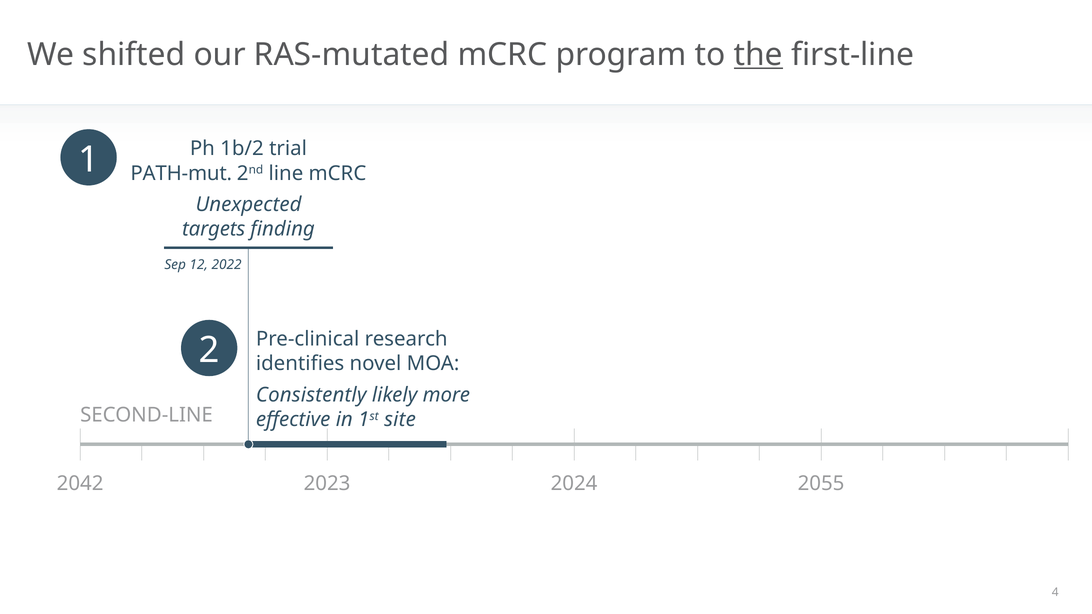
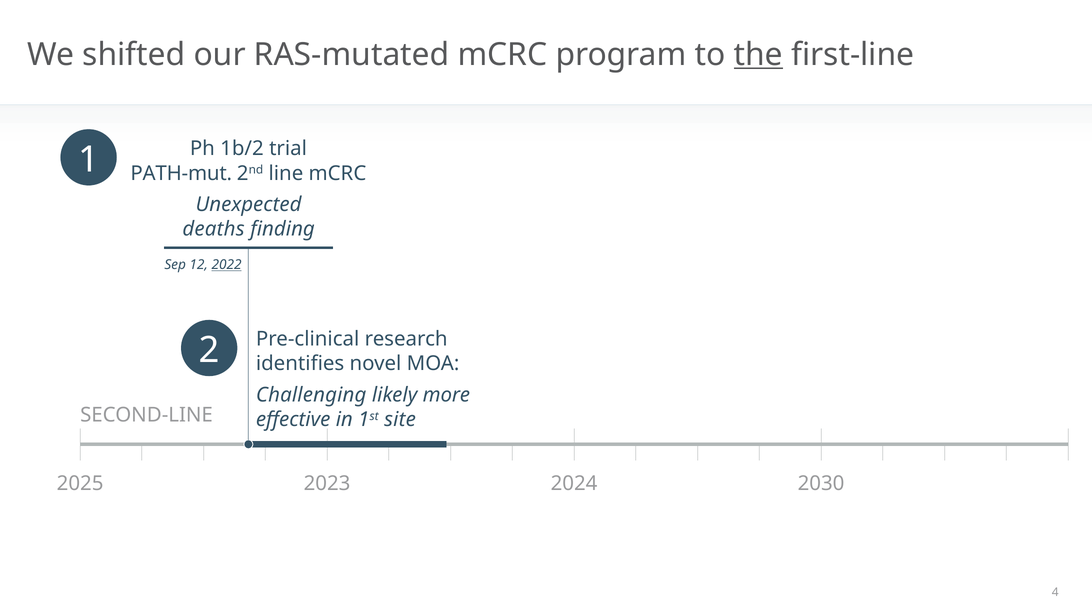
targets: targets -> deaths (213, 229)
2022 underline: none -> present (227, 265)
Consistently: Consistently -> Challenging (311, 395)
2042: 2042 -> 2025 (80, 484)
2055: 2055 -> 2030 (821, 484)
